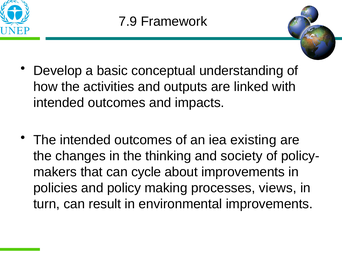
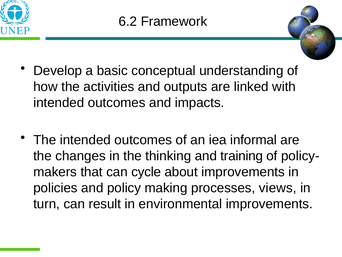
7.9: 7.9 -> 6.2 (128, 21)
existing: existing -> informal (254, 140)
society: society -> training (242, 156)
